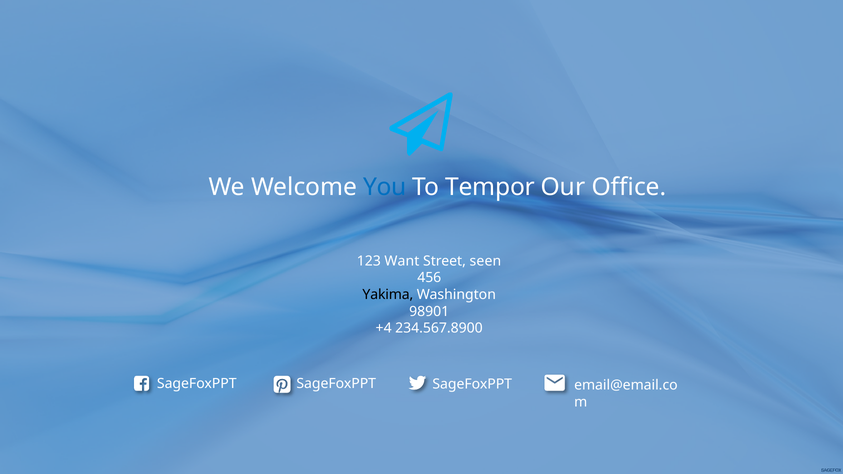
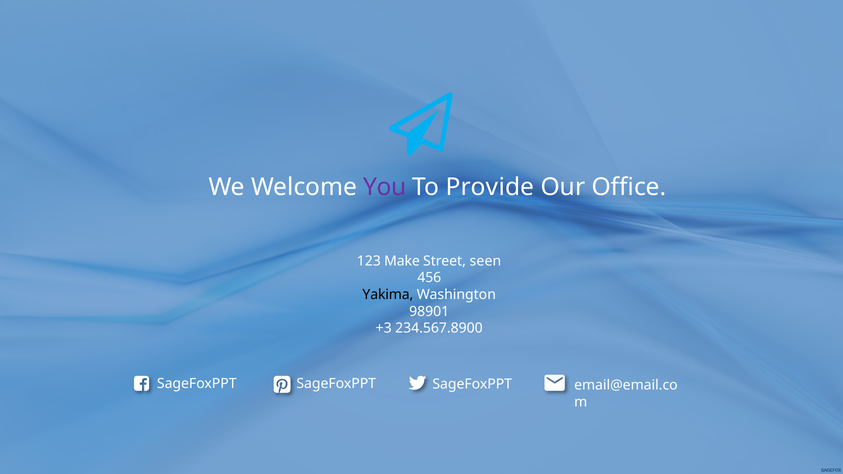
You colour: blue -> purple (385, 187)
Tempor: Tempor -> Provide (490, 187)
Want: Want -> Make (402, 261)
+4: +4 -> +3 (384, 328)
